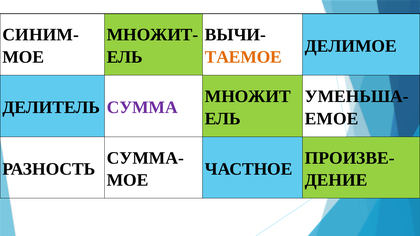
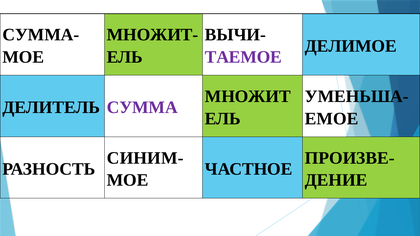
СИНИМ-: СИНИМ- -> СУММА- (41, 35)
ТАЕМОЕ colour: orange -> purple (243, 57)
СУММА-: СУММА- -> СИНИМ- (145, 158)
